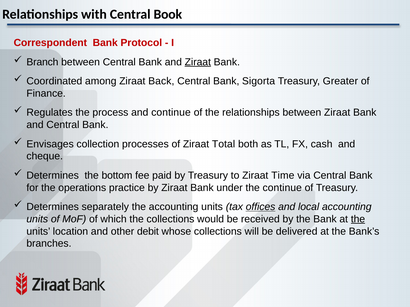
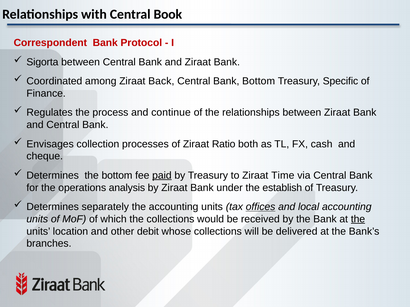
Branch: Branch -> Sigorta (42, 62)
Ziraat underline: present -> none (198, 62)
Bank Sigorta: Sigorta -> Bottom (259, 81)
Greater: Greater -> Specific (340, 81)
Total: Total -> Ratio (224, 144)
paid underline: none -> present (162, 176)
practice: practice -> analysis (127, 188)
the continue: continue -> establish (282, 188)
